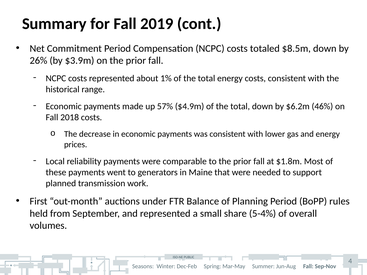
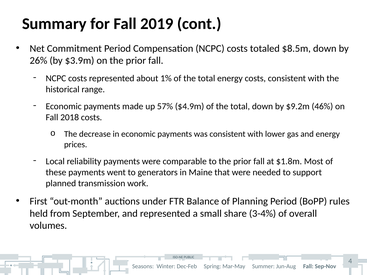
$6.2m: $6.2m -> $9.2m (298, 106)
5-4%: 5-4% -> 3-4% (263, 214)
